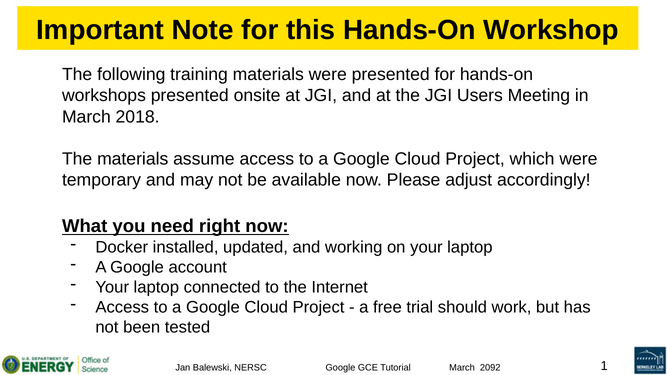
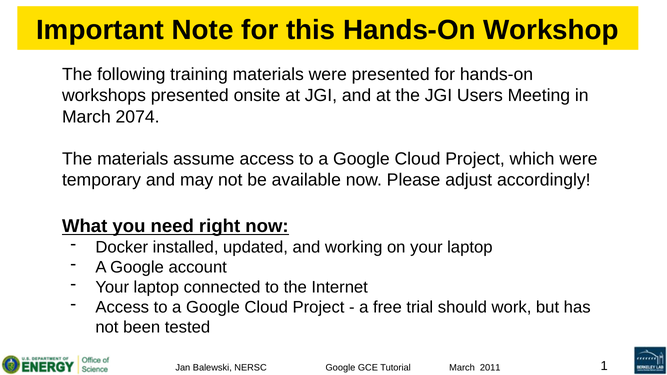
2018: 2018 -> 2074 (138, 117)
2092: 2092 -> 2011 (490, 368)
